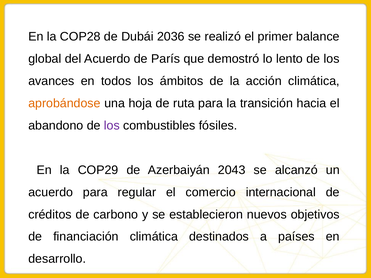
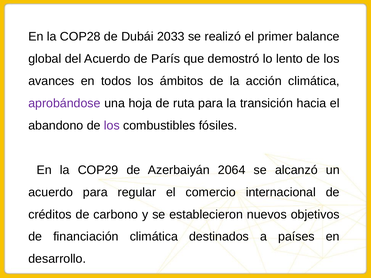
2036: 2036 -> 2033 (171, 37)
aprobándose colour: orange -> purple (64, 103)
2043: 2043 -> 2064 (232, 170)
